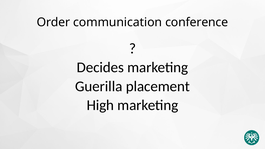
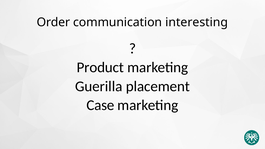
conference: conference -> interesting (197, 22)
Decides: Decides -> Product (100, 67)
High: High -> Case (100, 105)
